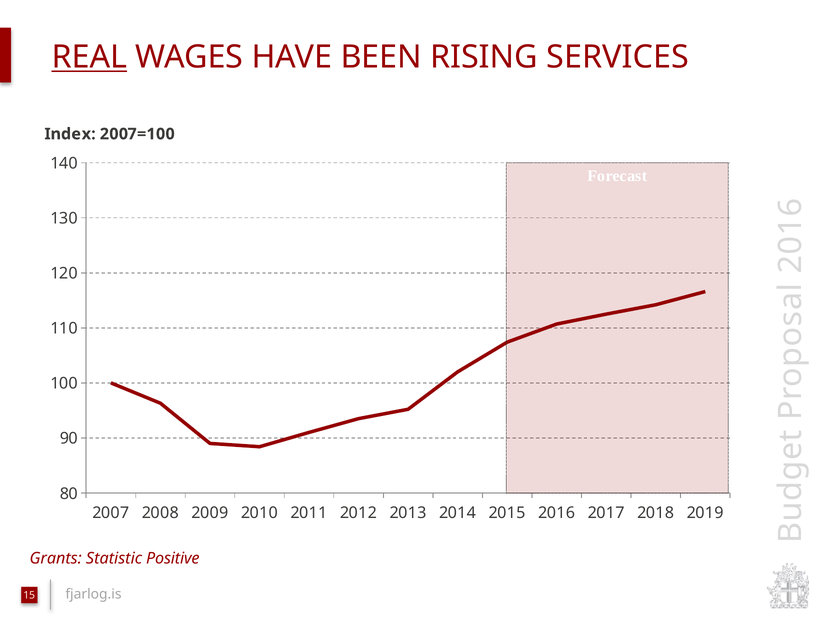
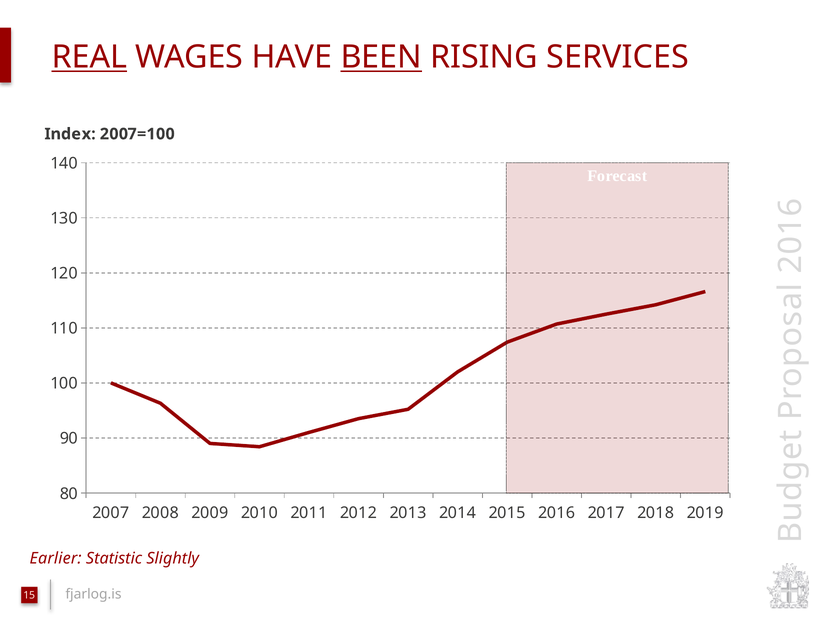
BEEN underline: none -> present (381, 57)
Grants: Grants -> Earlier (56, 559)
Positive: Positive -> Slightly (173, 559)
